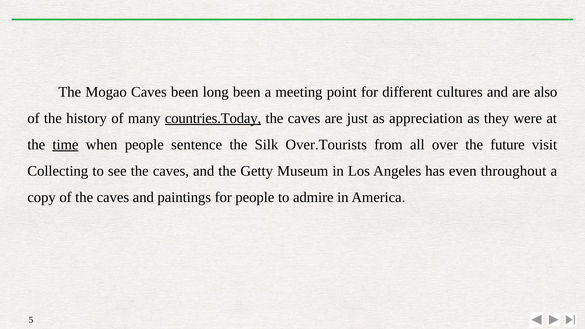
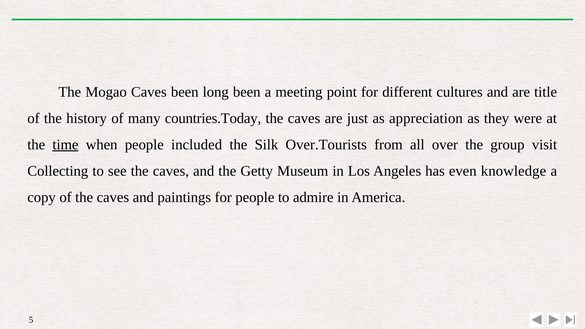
also: also -> title (546, 92)
countries.Today underline: present -> none (213, 118)
sentence: sentence -> included (197, 145)
future: future -> group (507, 145)
throughout: throughout -> knowledge (514, 171)
